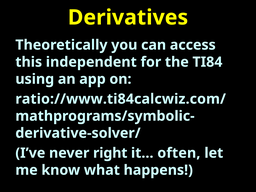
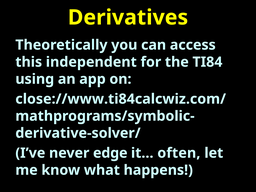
ratio://www.ti84calcwiz.com/: ratio://www.ti84calcwiz.com/ -> close://www.ti84calcwiz.com/ (121, 99)
right: right -> edge (110, 153)
